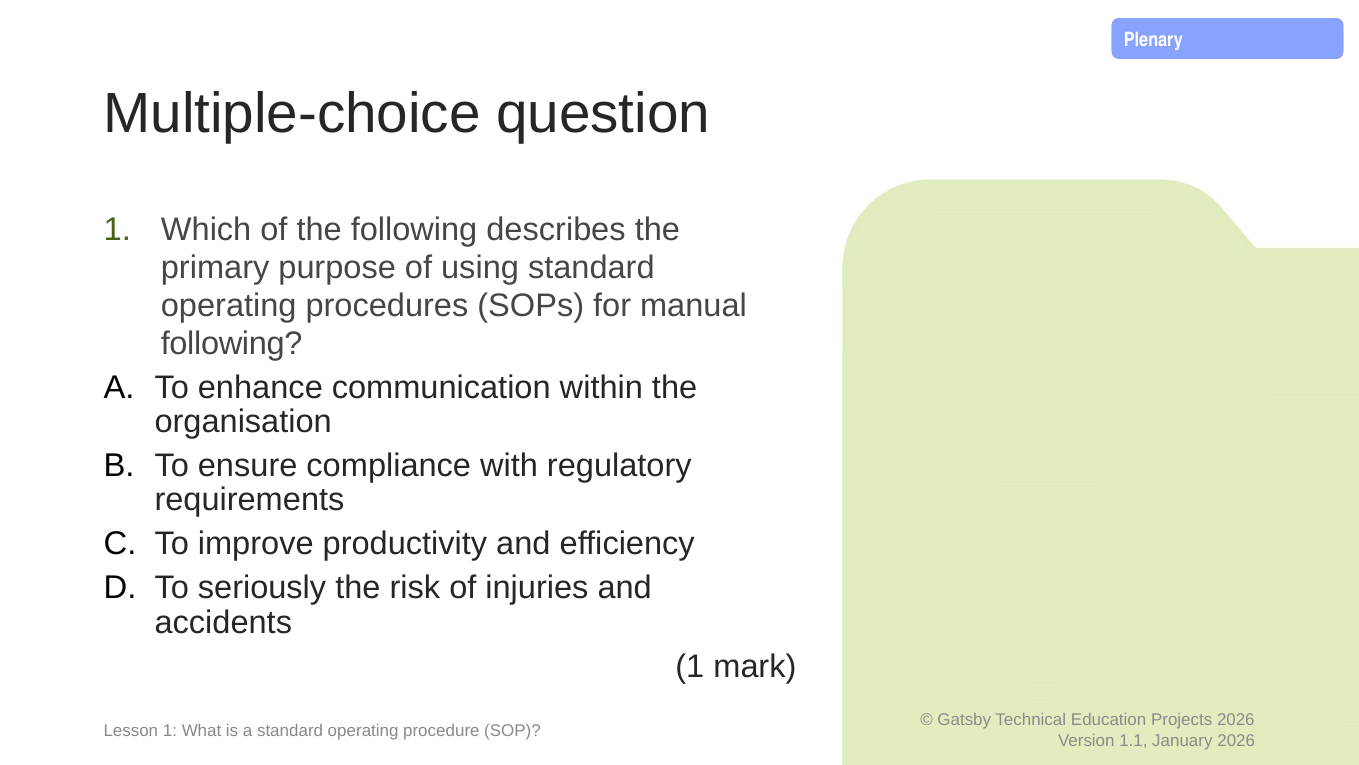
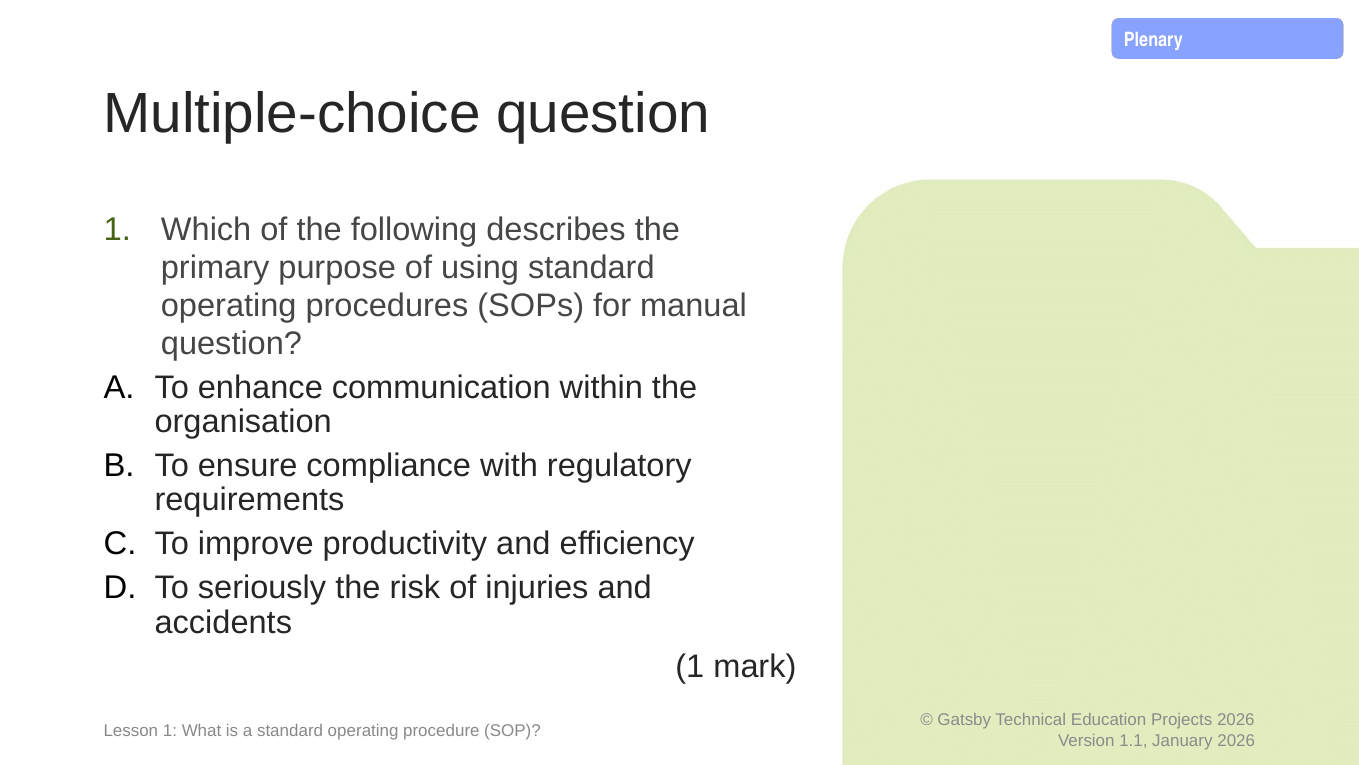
following: following -> question (231, 343)
